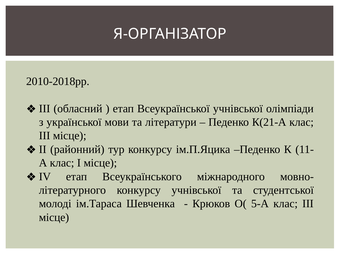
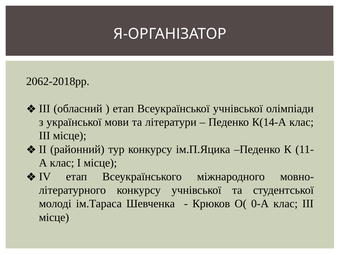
2010-2018рр: 2010-2018рр -> 2062-2018рр (58, 81)
К(21-А: К(21-А -> К(14-А (269, 122)
5-А: 5-А -> 0-А (260, 204)
